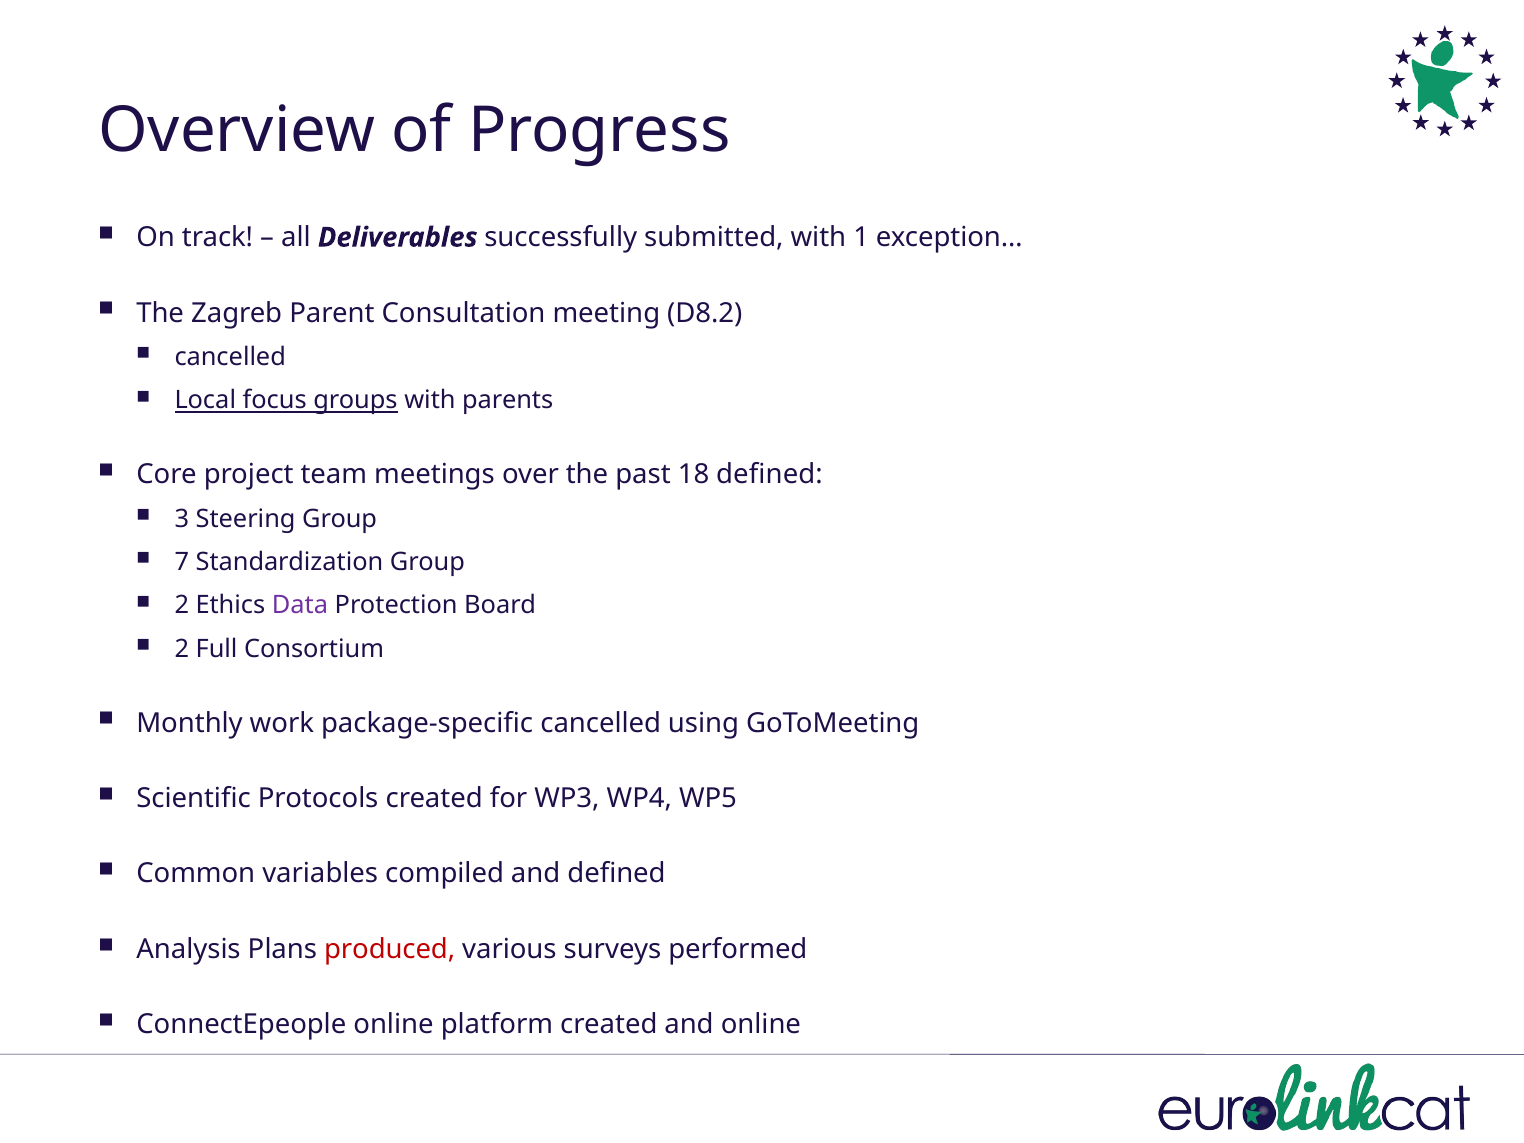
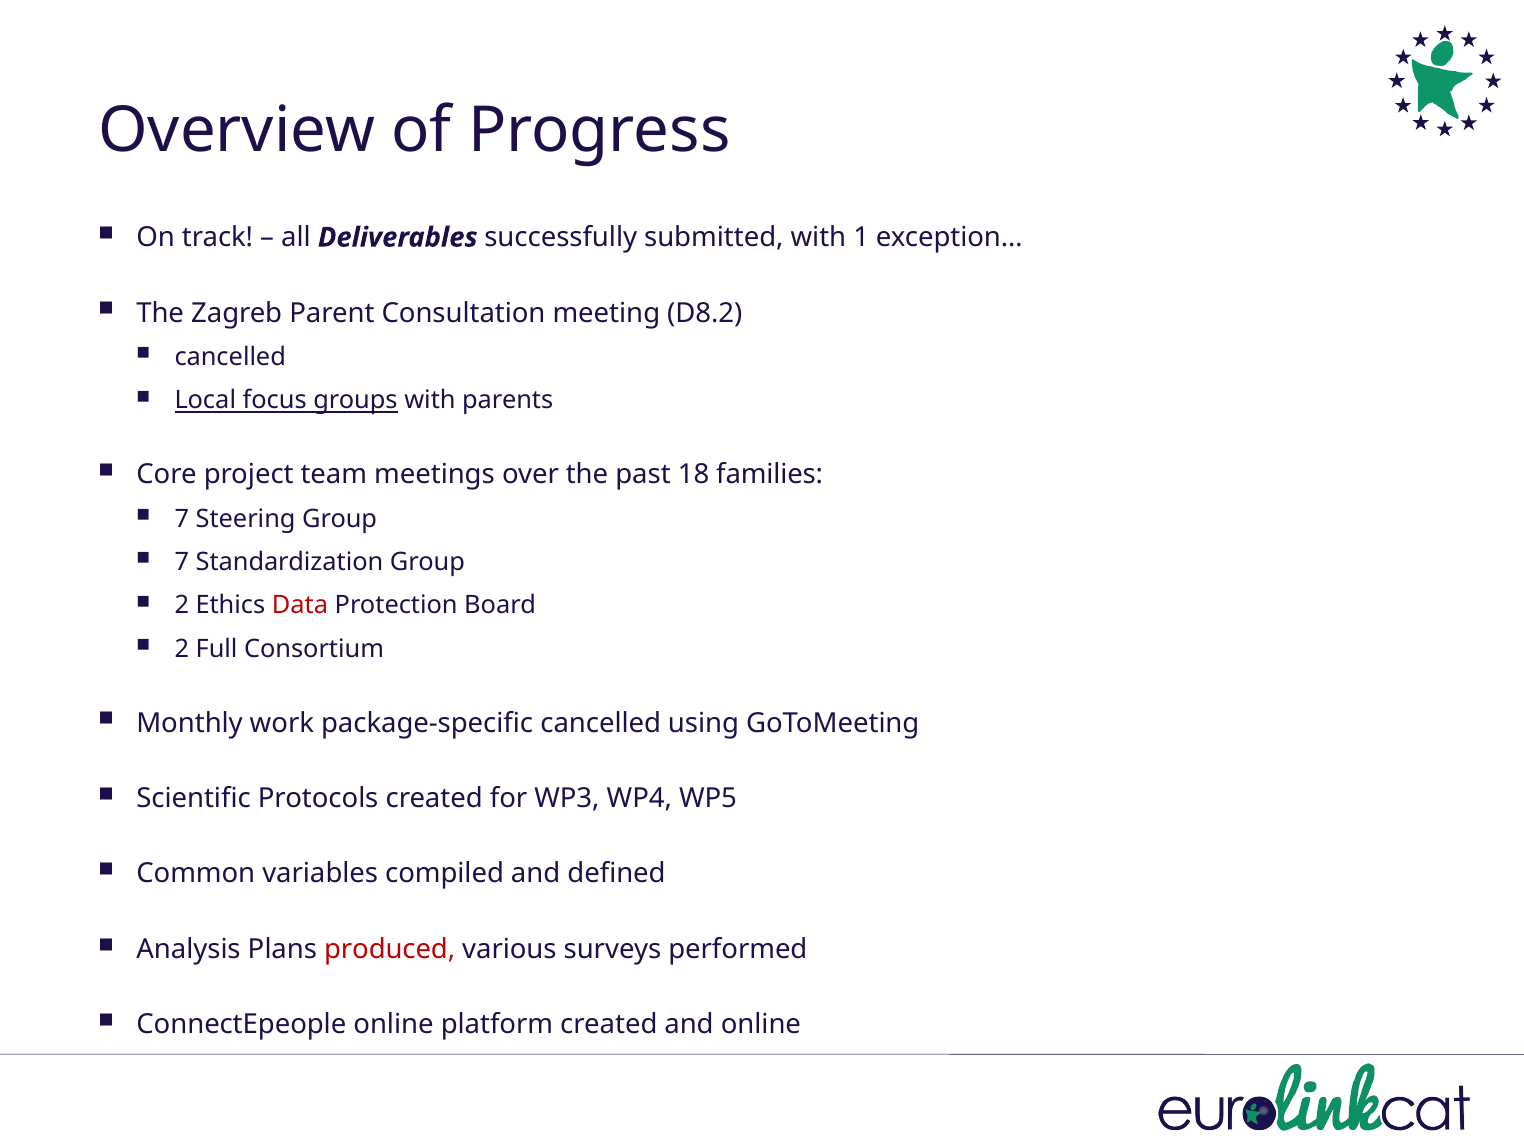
18 defined: defined -> families (770, 475)
3: 3 -> 7 (182, 519)
Data colour: purple -> red (300, 605)
